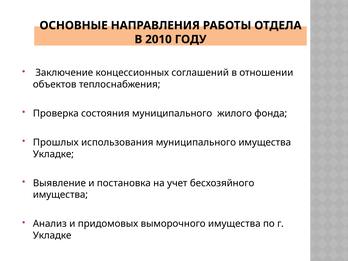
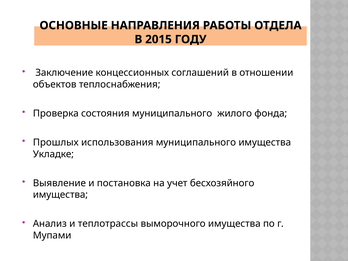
2010: 2010 -> 2015 (158, 39)
придомовых: придомовых -> теплотрассы (108, 224)
Укладке: Укладке -> Мупами (52, 235)
